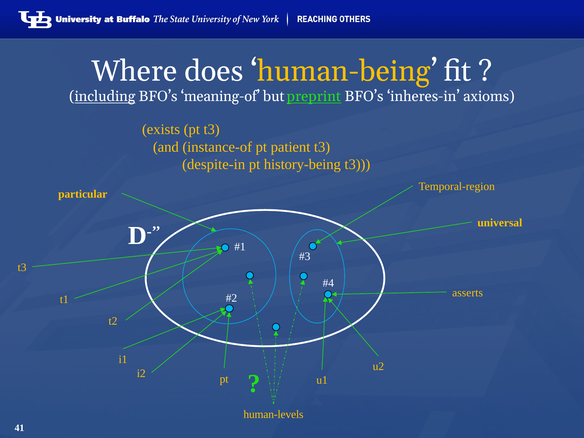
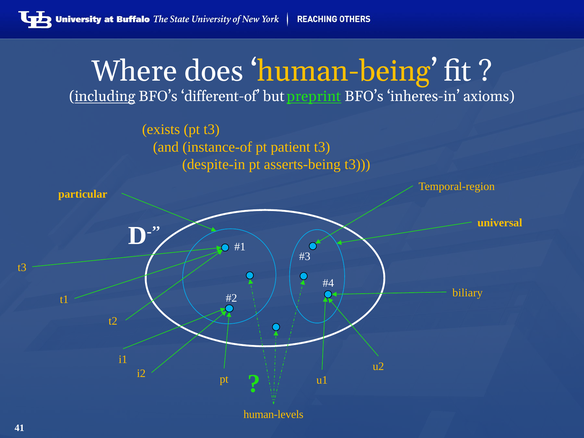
meaning-of: meaning-of -> different-of (220, 96)
history-being: history-being -> asserts-being (302, 164)
asserts: asserts -> biliary (468, 293)
